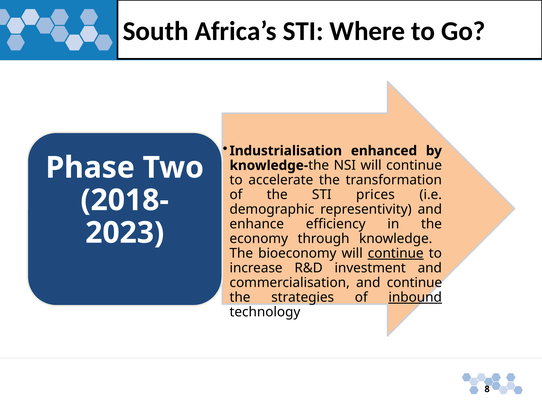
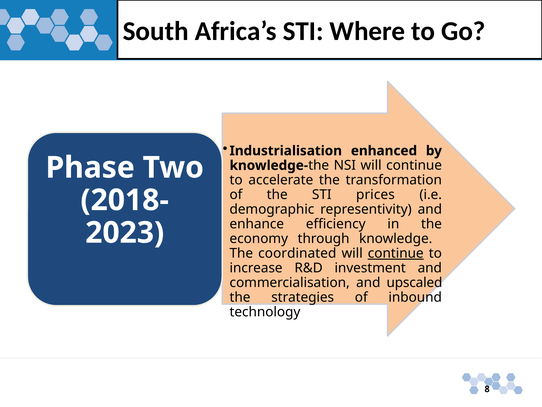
bioeconomy: bioeconomy -> coordinated (297, 253)
and continue: continue -> upscaled (414, 282)
inbound underline: present -> none (415, 297)
